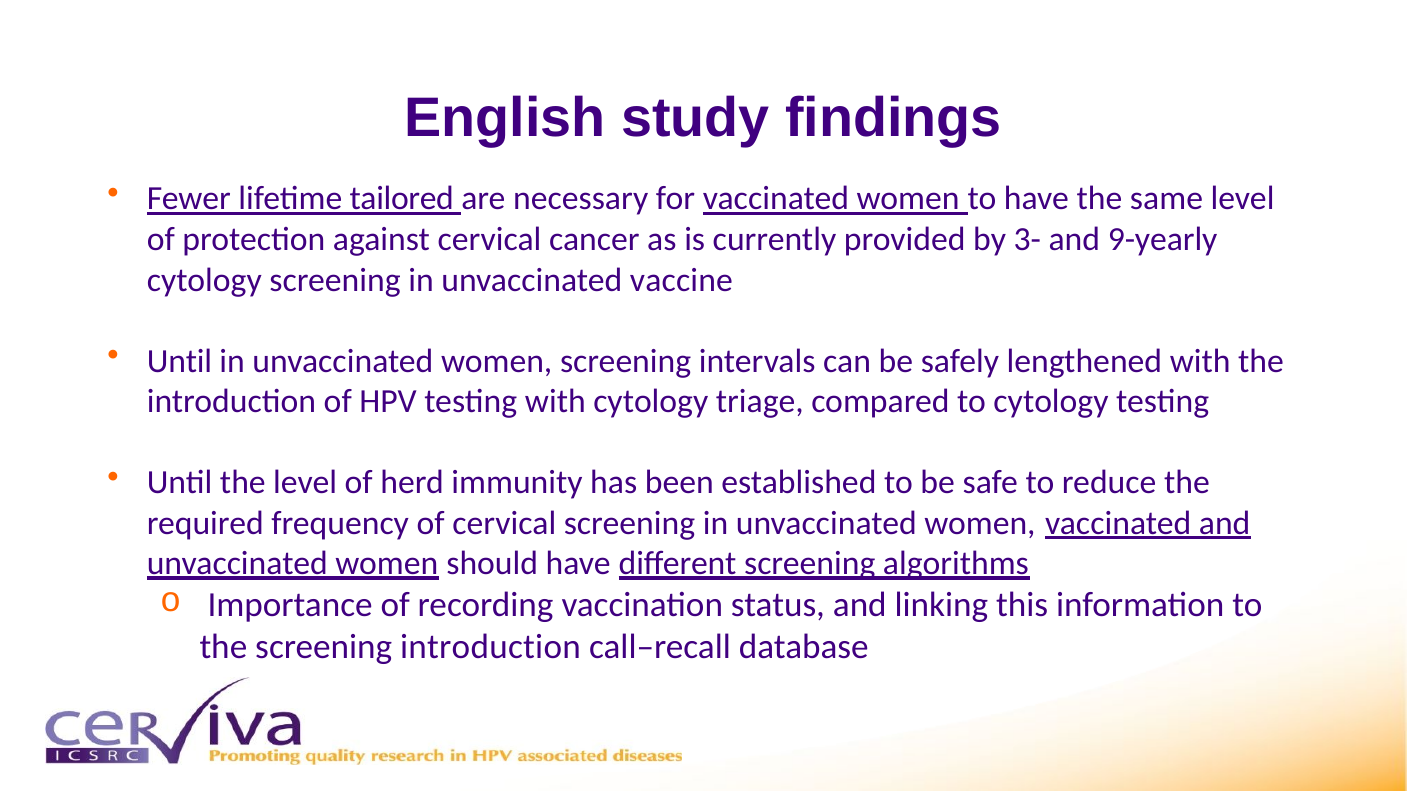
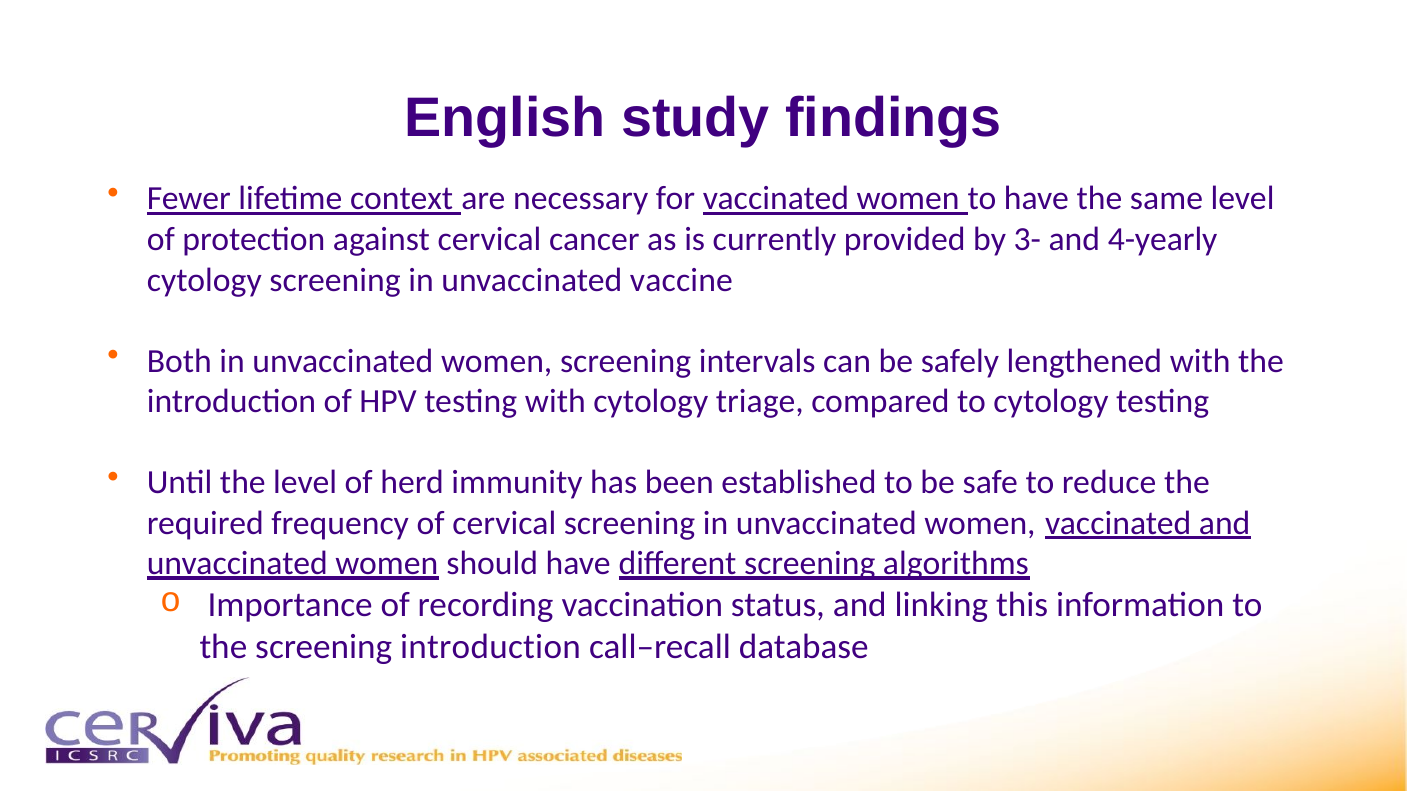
tailored: tailored -> context (402, 199)
9-yearly: 9-yearly -> 4-yearly (1163, 240)
Until: Until -> Both (179, 361)
